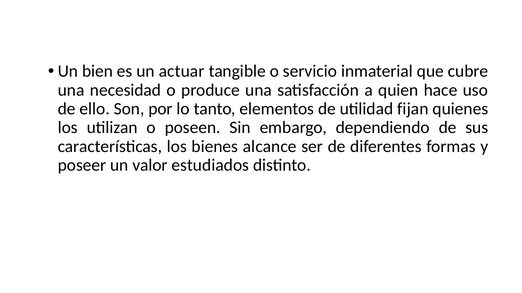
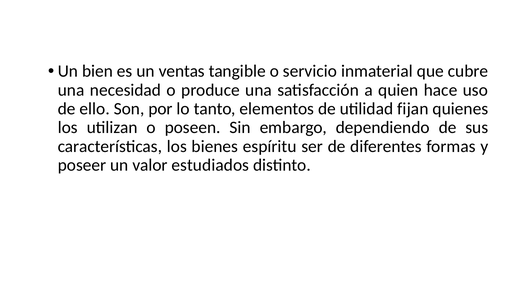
actuar: actuar -> ventas (182, 71)
alcance: alcance -> espíritu (270, 147)
